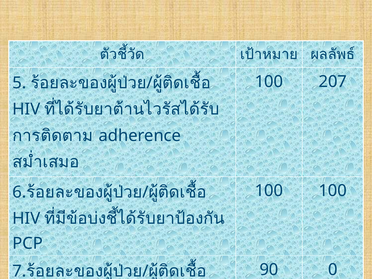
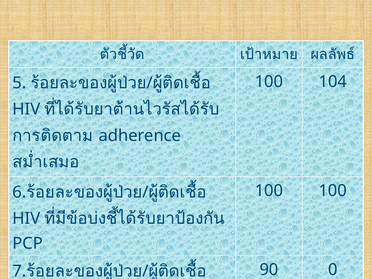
207: 207 -> 104 (333, 82)
